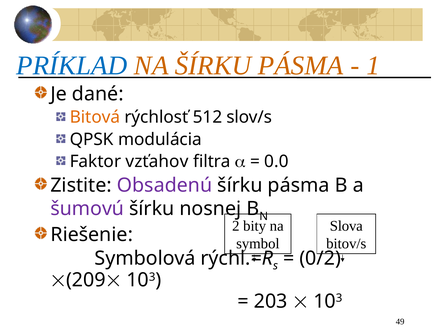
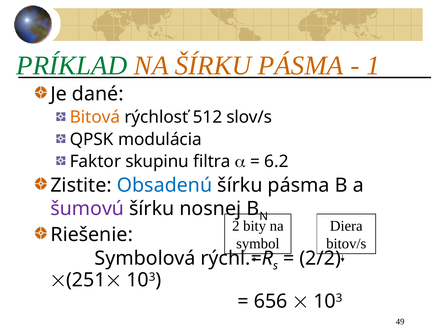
PRÍKLAD colour: blue -> green (72, 66)
vzťahov: vzťahov -> skupinu (157, 161)
0.0: 0.0 -> 6.2 (276, 161)
Obsadenú colour: purple -> blue (165, 185)
Slova: Slova -> Diera (346, 226)
0/2: 0/2 -> 2/2 (320, 258)
209: 209 -> 251 (86, 280)
203: 203 -> 656 (271, 301)
